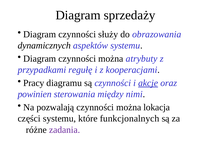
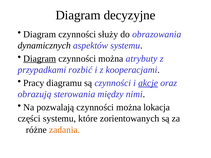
sprzedaży: sprzedaży -> decyzyjne (130, 15)
Diagram underline: none -> present (40, 59)
regułę: regułę -> rozbić (80, 70)
powinien: powinien -> obrazują (35, 94)
funkcjonalnych: funkcjonalnych -> zorientowanych (130, 119)
zadania colour: purple -> orange (65, 130)
